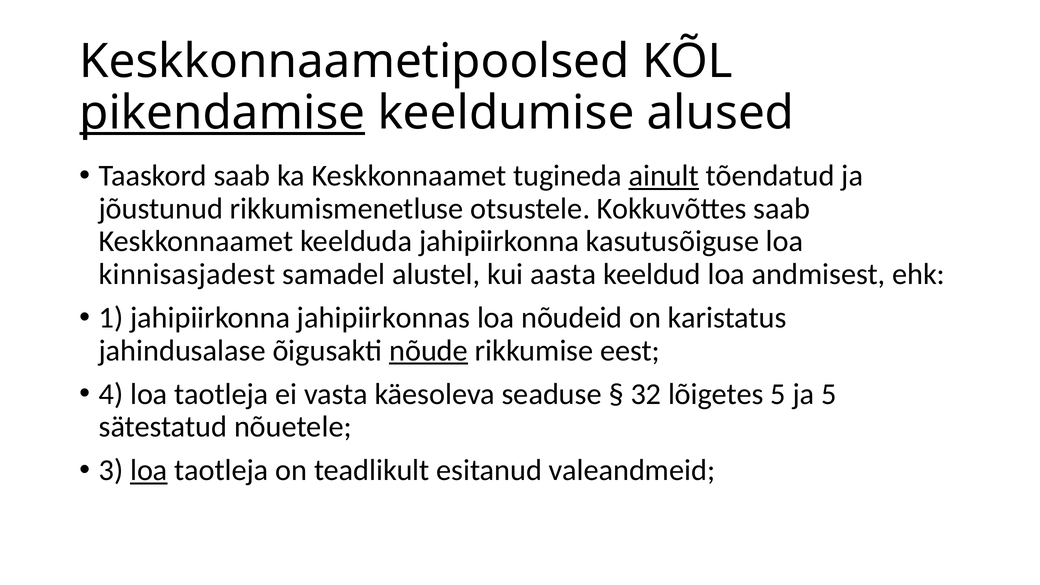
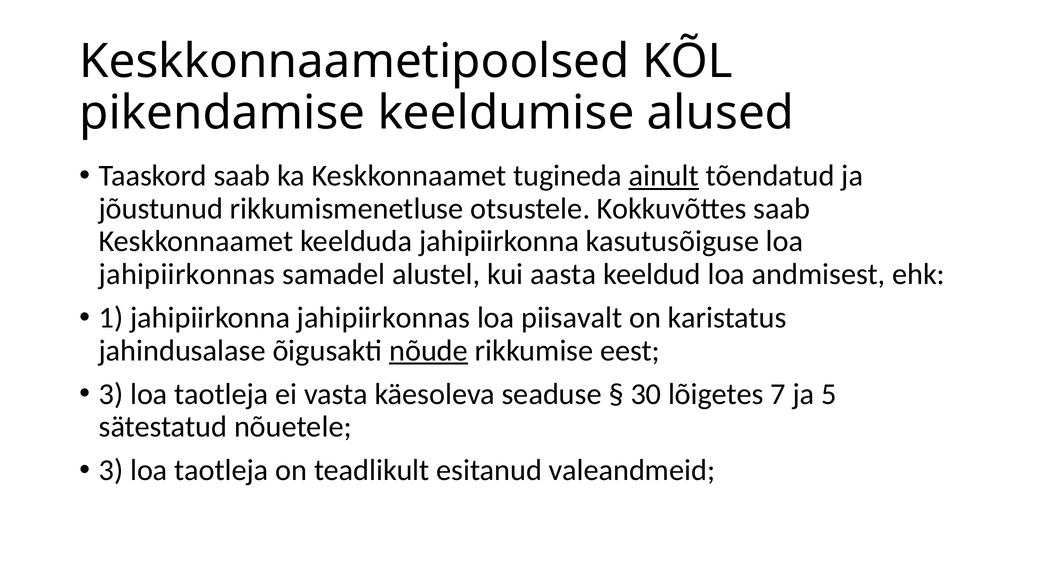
pikendamise underline: present -> none (222, 113)
kinnisasjadest: kinnisasjadest -> jahipiirkonnas (187, 274)
nõudeid: nõudeid -> piisavalt (572, 318)
4: 4 -> 3 (111, 394)
32: 32 -> 30 (646, 394)
lõigetes 5: 5 -> 7 (778, 394)
loa underline: present -> none (149, 470)
